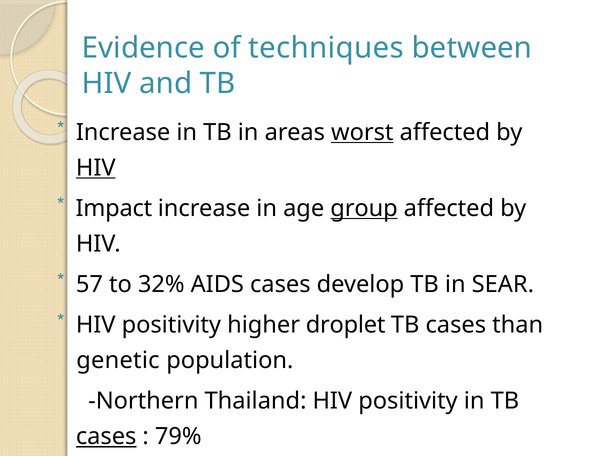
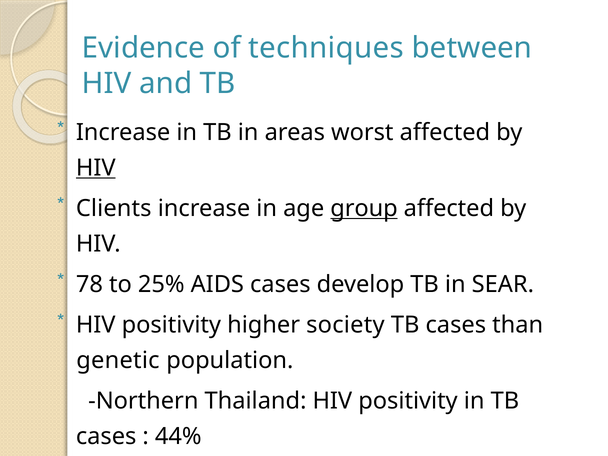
worst underline: present -> none (362, 132)
Impact: Impact -> Clients (114, 208)
57: 57 -> 78 (89, 284)
32%: 32% -> 25% (161, 284)
droplet: droplet -> society (345, 325)
cases underline: present -> none (106, 436)
79%: 79% -> 44% (178, 436)
